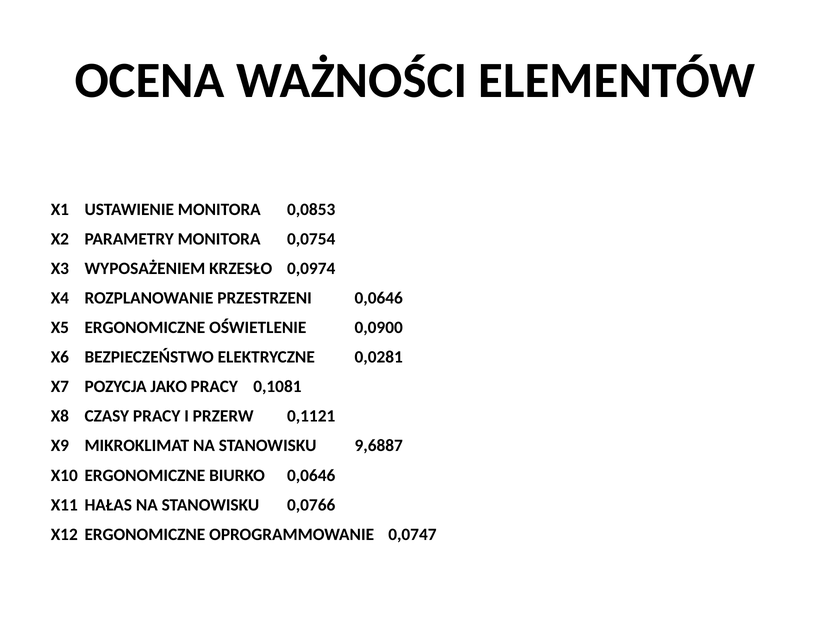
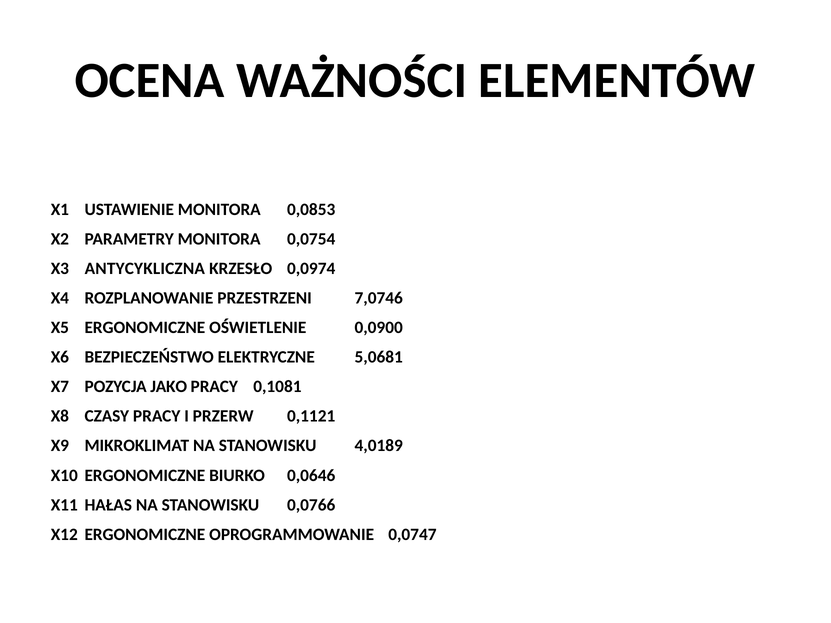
WYPOSAŻENIEM: WYPOSAŻENIEM -> ANTYCYKLICZNA (145, 269)
PRZESTRZENI 0,0646: 0,0646 -> 7,0746 (379, 298)
0,0281: 0,0281 -> 5,0681 (379, 357)
9,6887: 9,6887 -> 4,0189 (379, 446)
